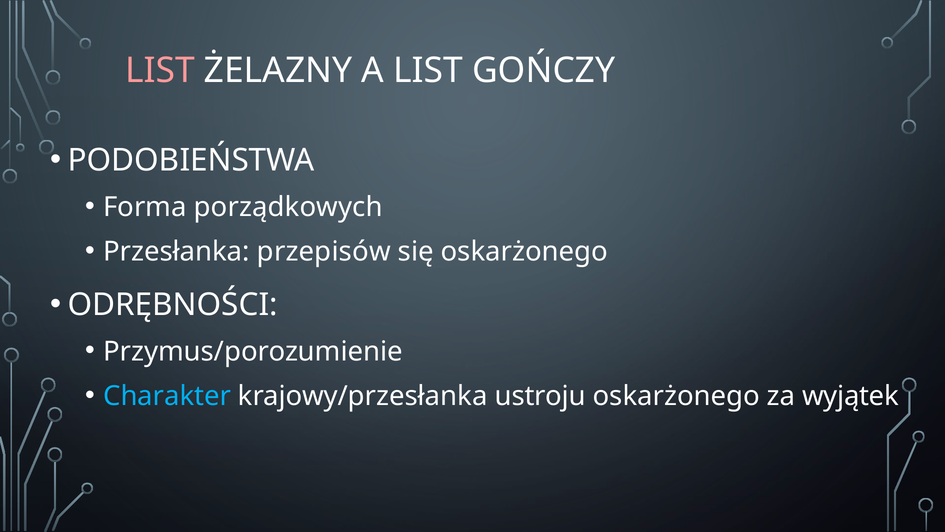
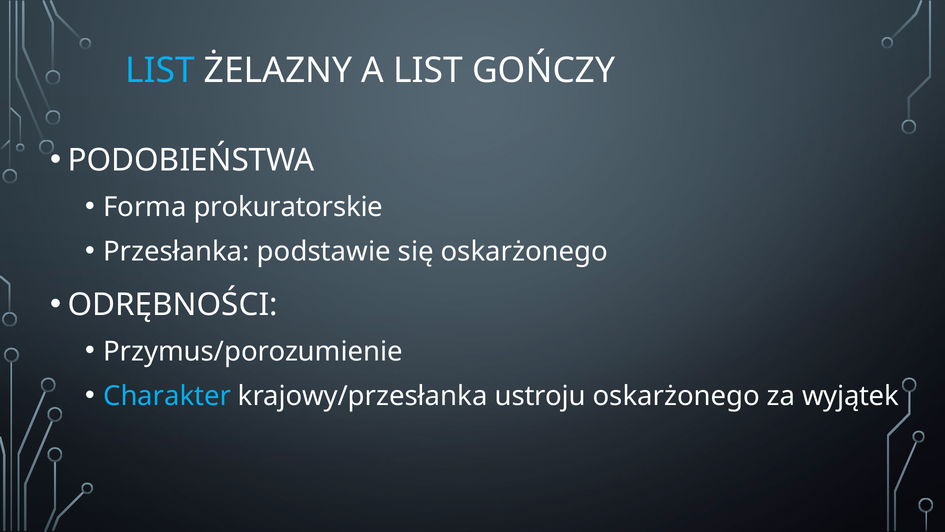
LIST colour: pink -> light blue (160, 70)
porządkowych: porządkowych -> prokuratorskie (288, 207)
przepisów: przepisów -> podstawie (324, 251)
